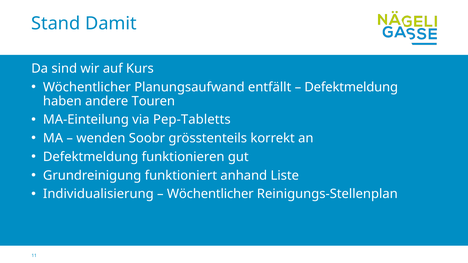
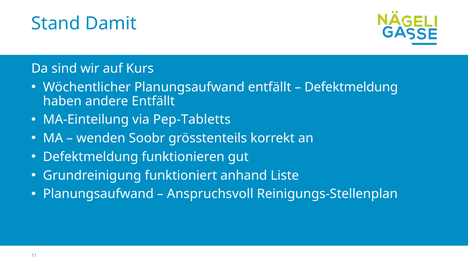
andere Touren: Touren -> Entfällt (153, 101)
Individualisierung: Individualisierung -> Planungsaufwand (98, 194)
Wöchentlicher: Wöchentlicher -> Anspruchsvoll (210, 194)
